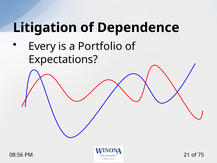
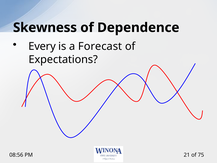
Litigation: Litigation -> Skewness (45, 28)
Portfolio: Portfolio -> Forecast (100, 46)
